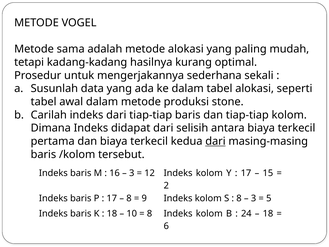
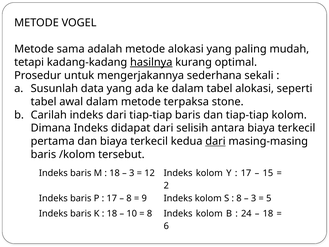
hasilnya underline: none -> present (151, 62)
produksi: produksi -> terpaksa (186, 102)
16: 16 -> 18 (115, 173)
